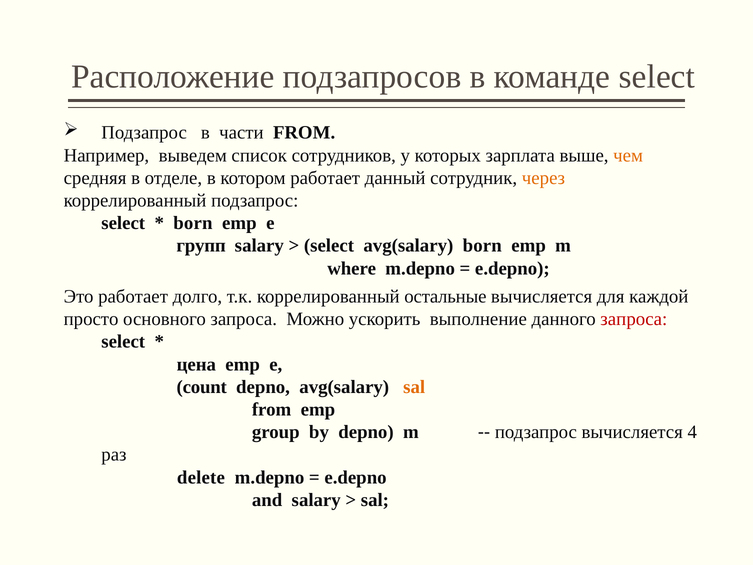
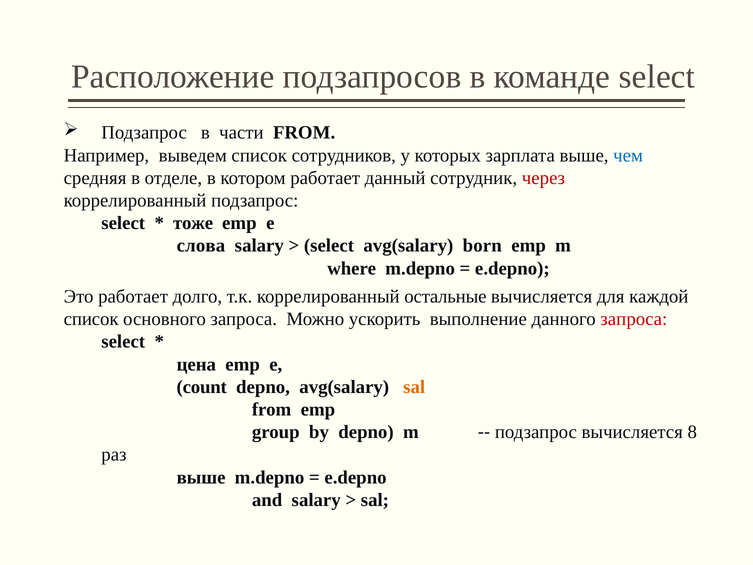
чем colour: orange -> blue (628, 155)
через colour: orange -> red (543, 178)
born: born -> тоже (193, 223)
групп: групп -> слова (201, 246)
просто: просто -> список (91, 319)
4: 4 -> 8 (692, 432)
delete: delete -> выше (201, 477)
